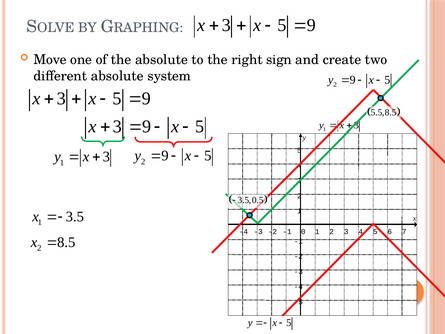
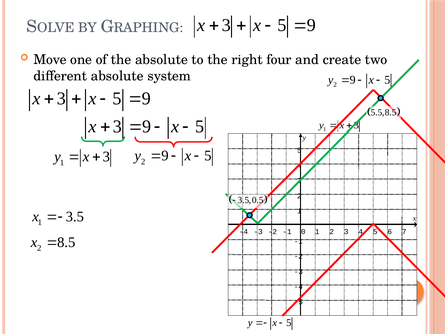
sign: sign -> four (279, 60)
